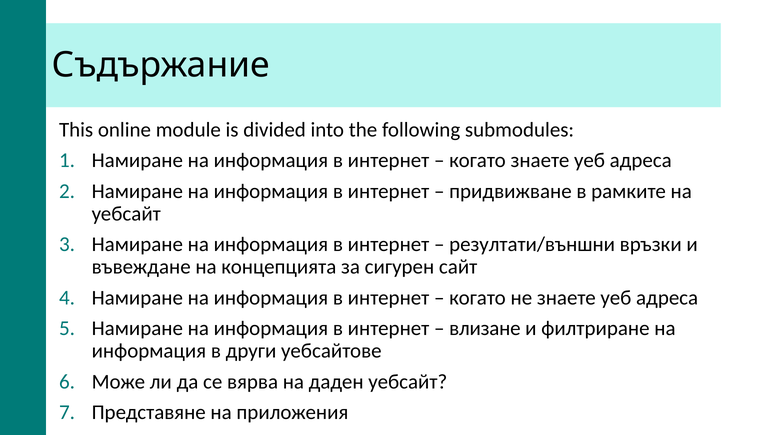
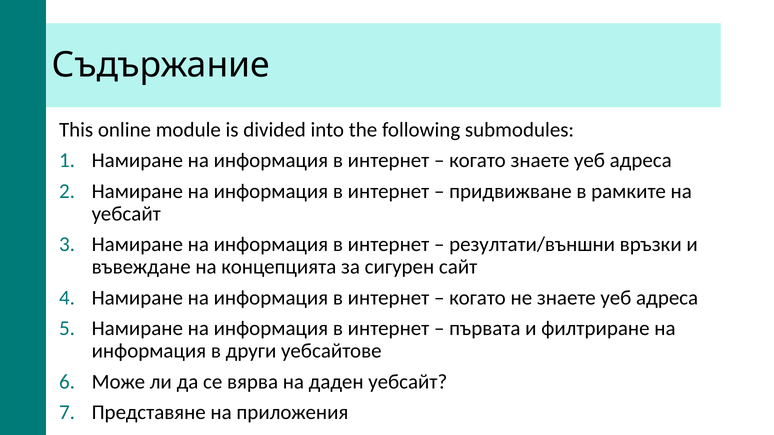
влизане: влизане -> първата (485, 329)
